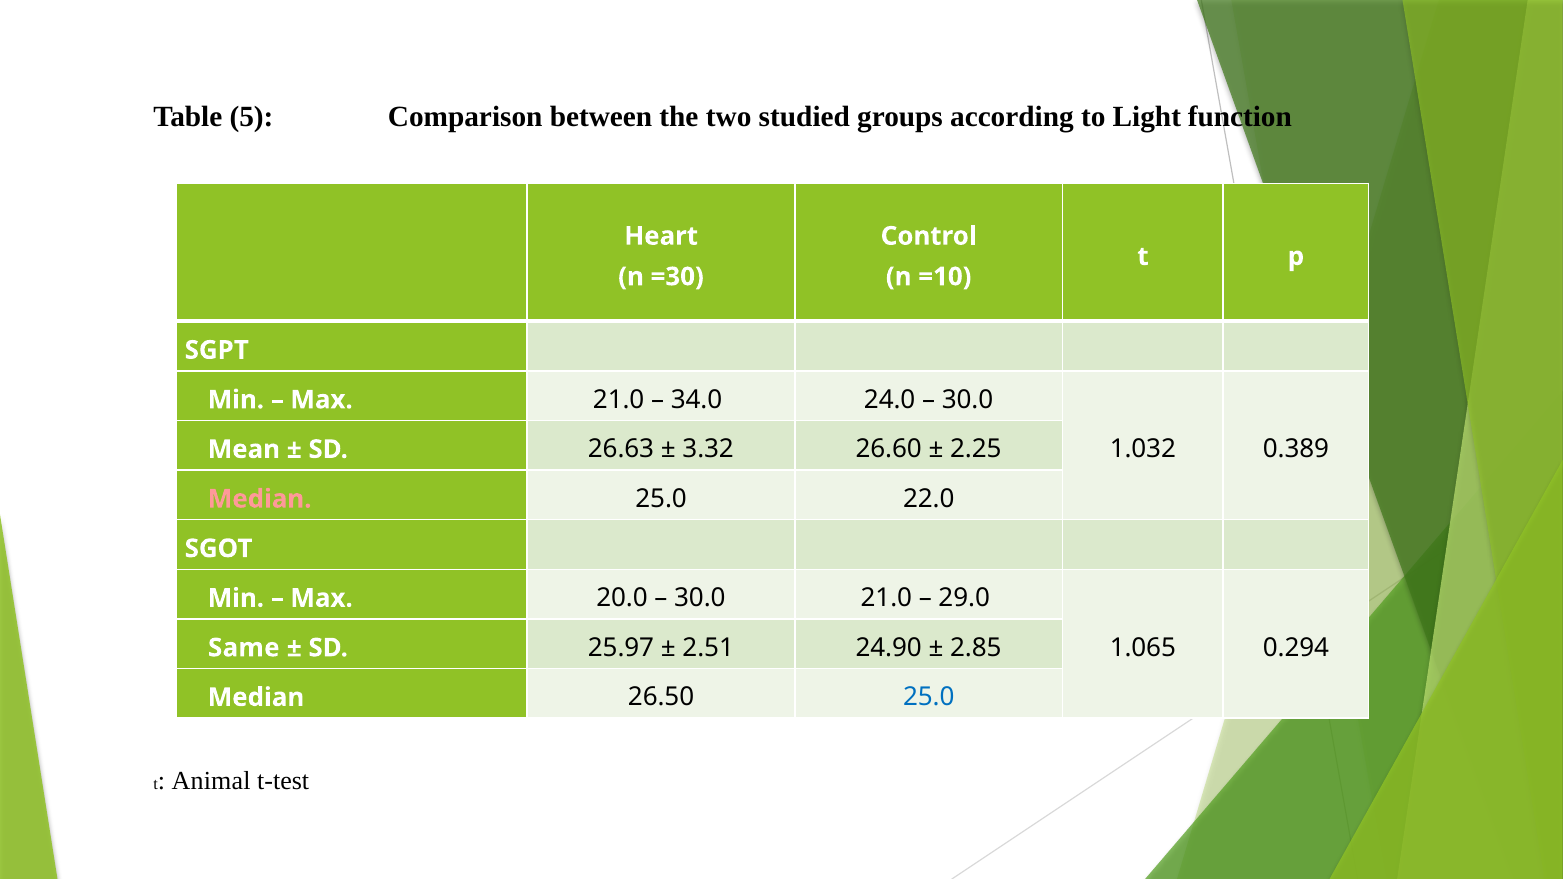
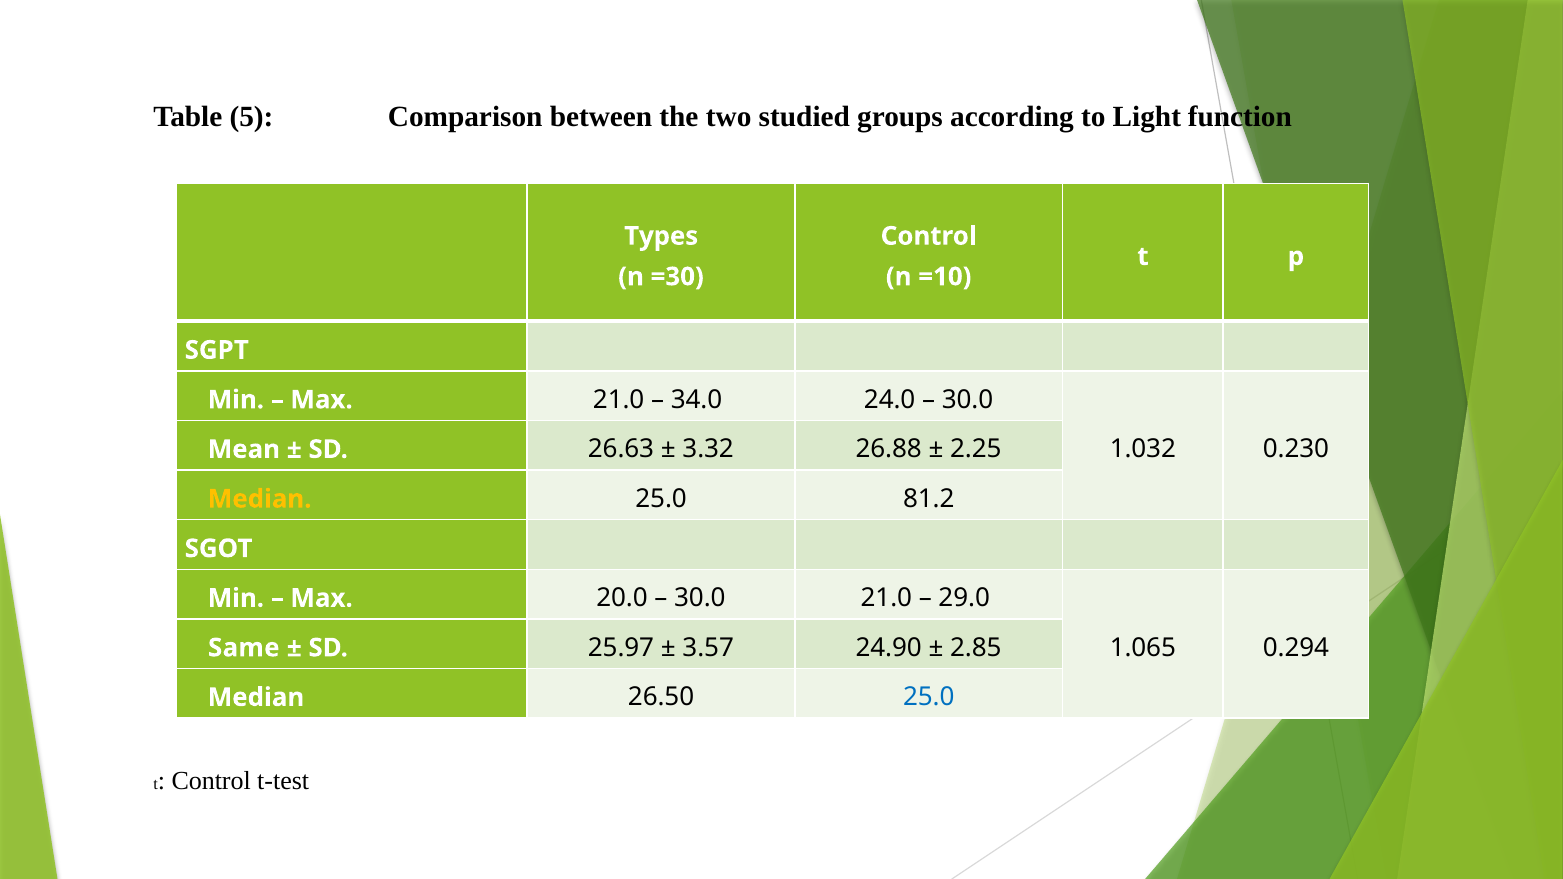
Heart: Heart -> Types (661, 236)
0.389: 0.389 -> 0.230 (1296, 449)
26.60: 26.60 -> 26.88 (889, 449)
Median colour: pink -> yellow (260, 499)
22.0: 22.0 -> 81.2 (929, 499)
2.51: 2.51 -> 3.57 (708, 648)
Animal: Animal -> Control (211, 781)
